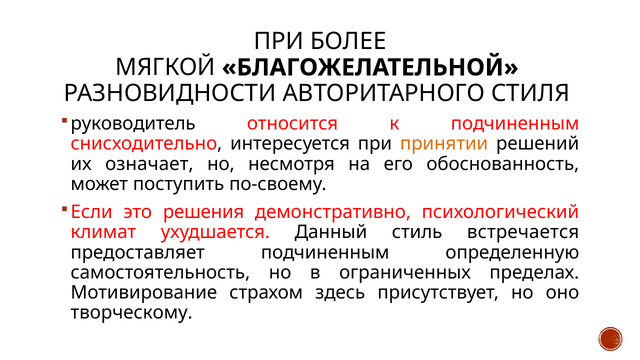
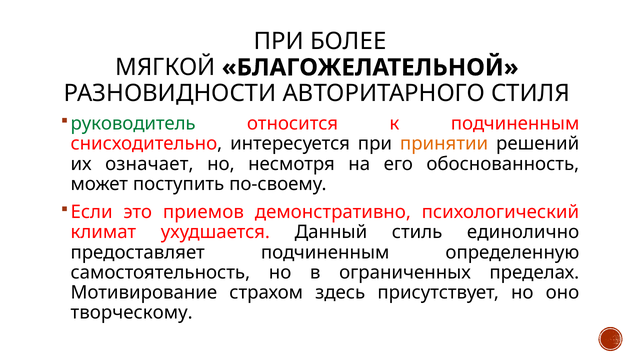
руководитель colour: black -> green (133, 124)
решения: решения -> приемов (203, 212)
встречается: встречается -> единолично (523, 232)
